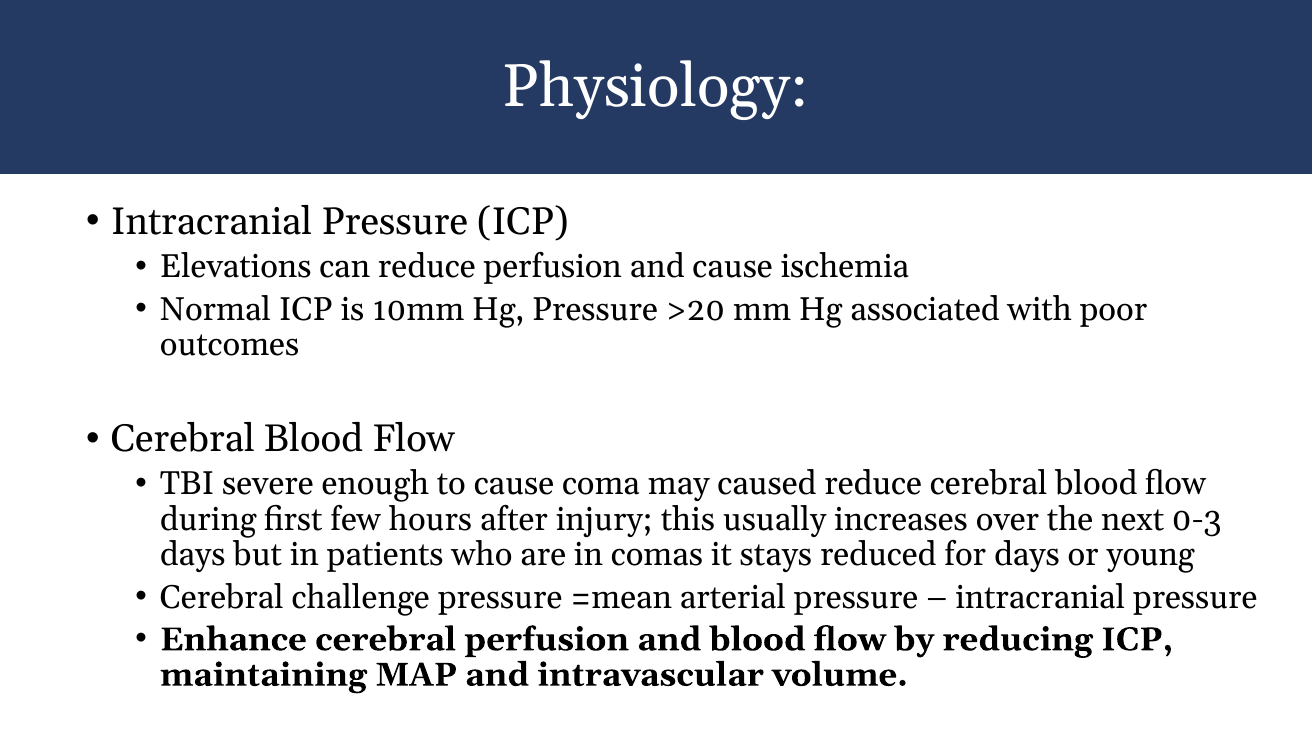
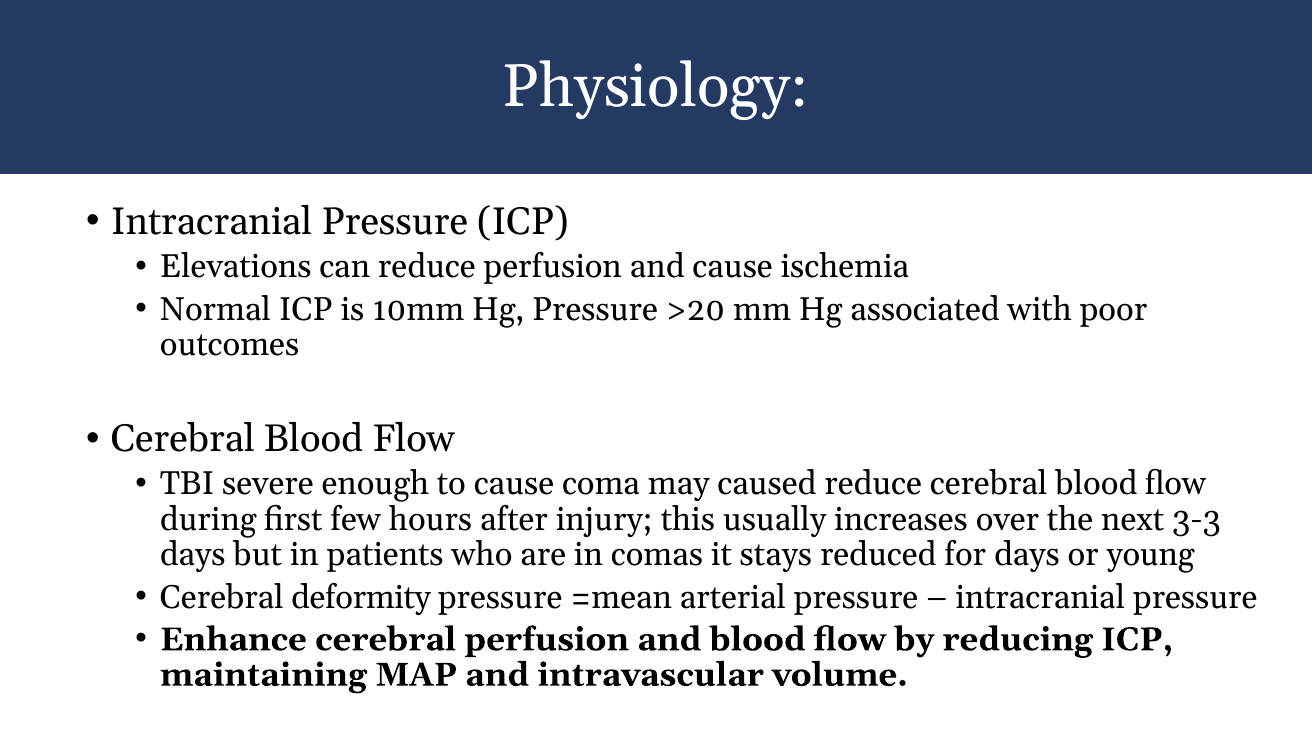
0-3: 0-3 -> 3-3 (1196, 520)
challenge: challenge -> deformity (361, 597)
